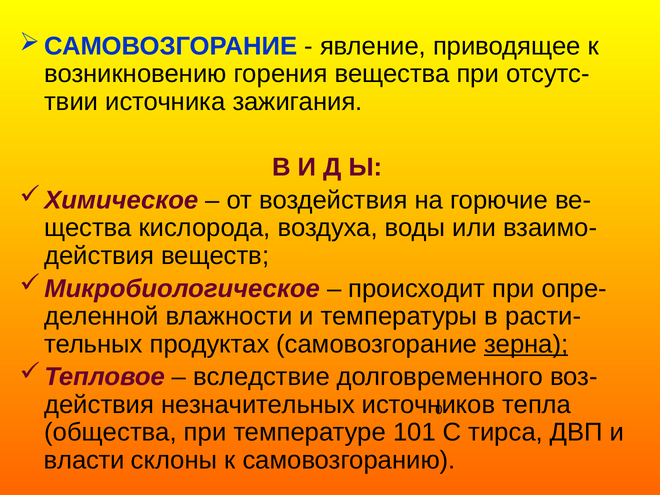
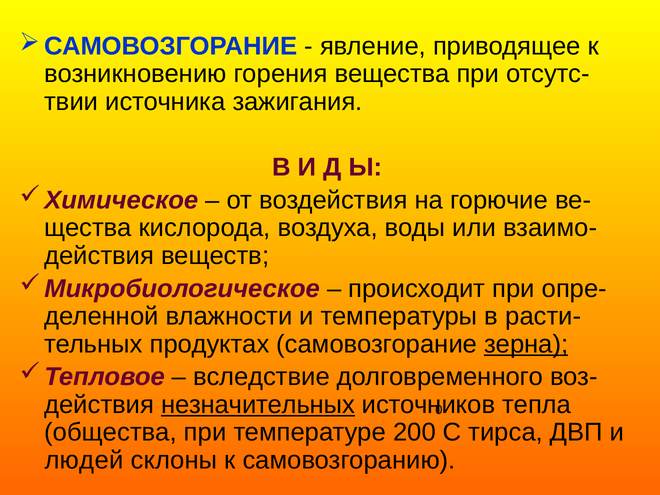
незначительных underline: none -> present (258, 405)
101: 101 -> 200 (414, 432)
власти: власти -> людей (84, 460)
